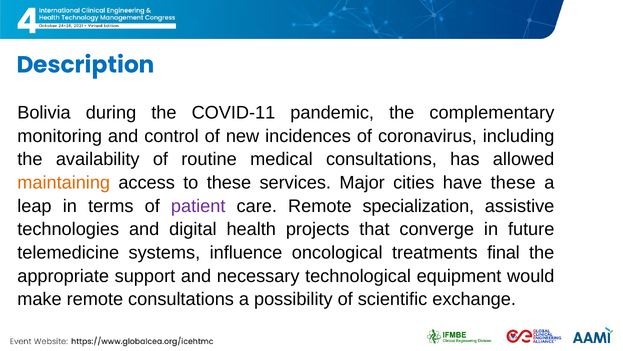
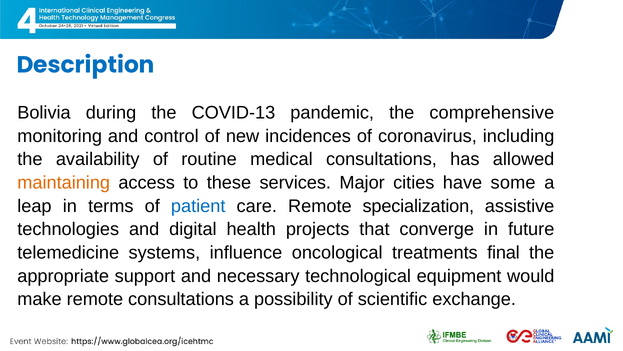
COVID-11: COVID-11 -> COVID-13 (233, 113)
complementary: complementary -> comprehensive (492, 113)
have these: these -> some (513, 183)
patient colour: purple -> blue (198, 206)
